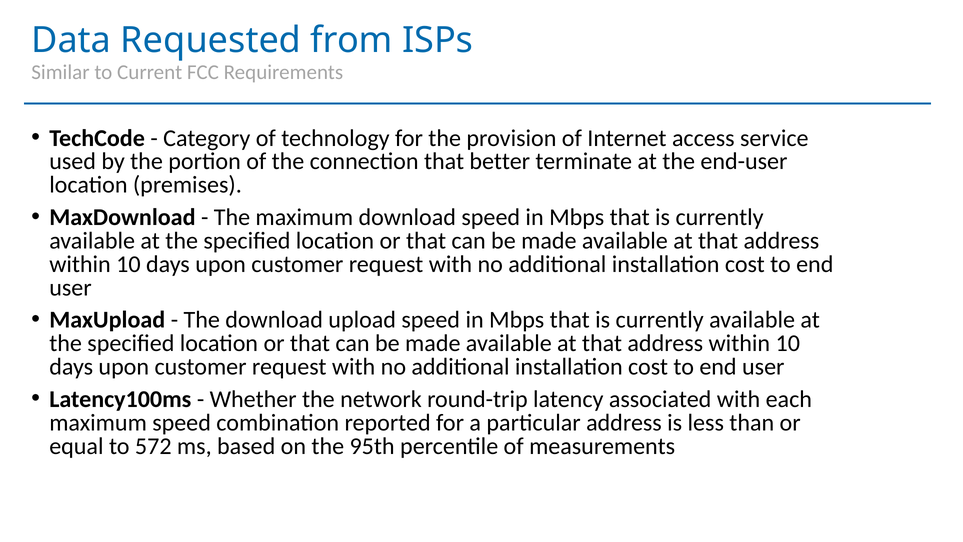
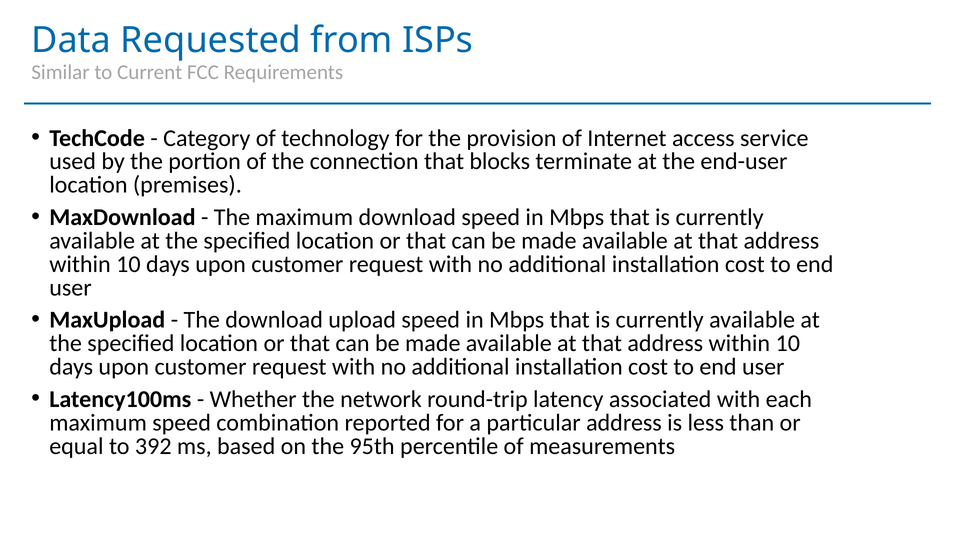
better: better -> blocks (500, 161)
572: 572 -> 392 (153, 446)
